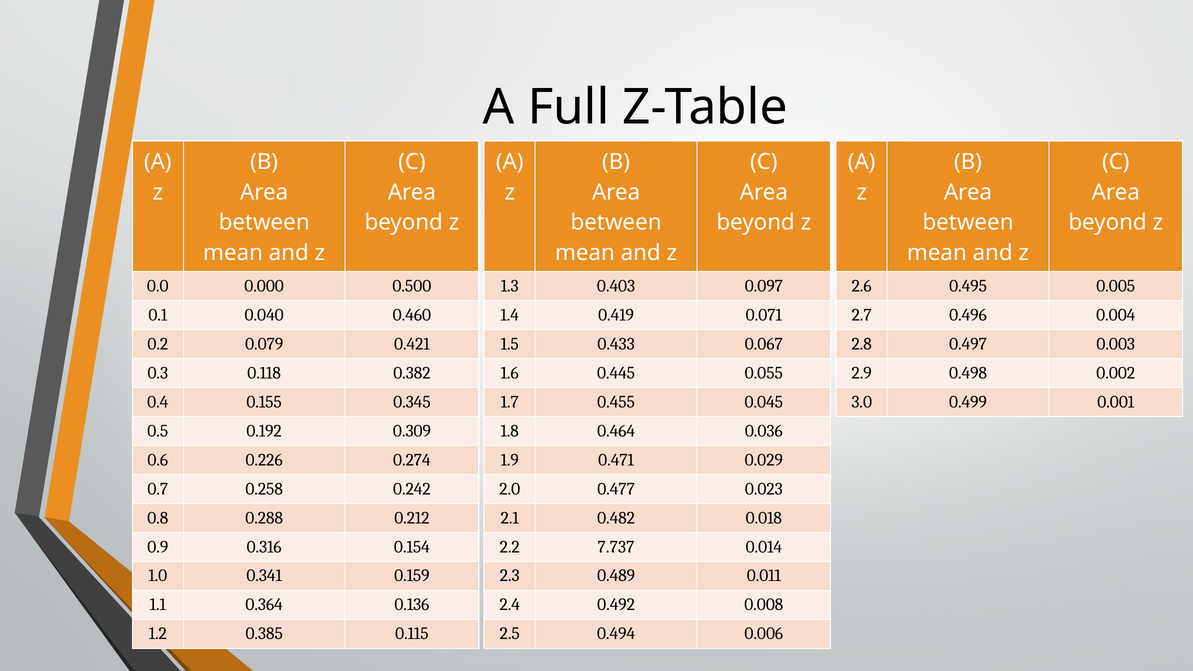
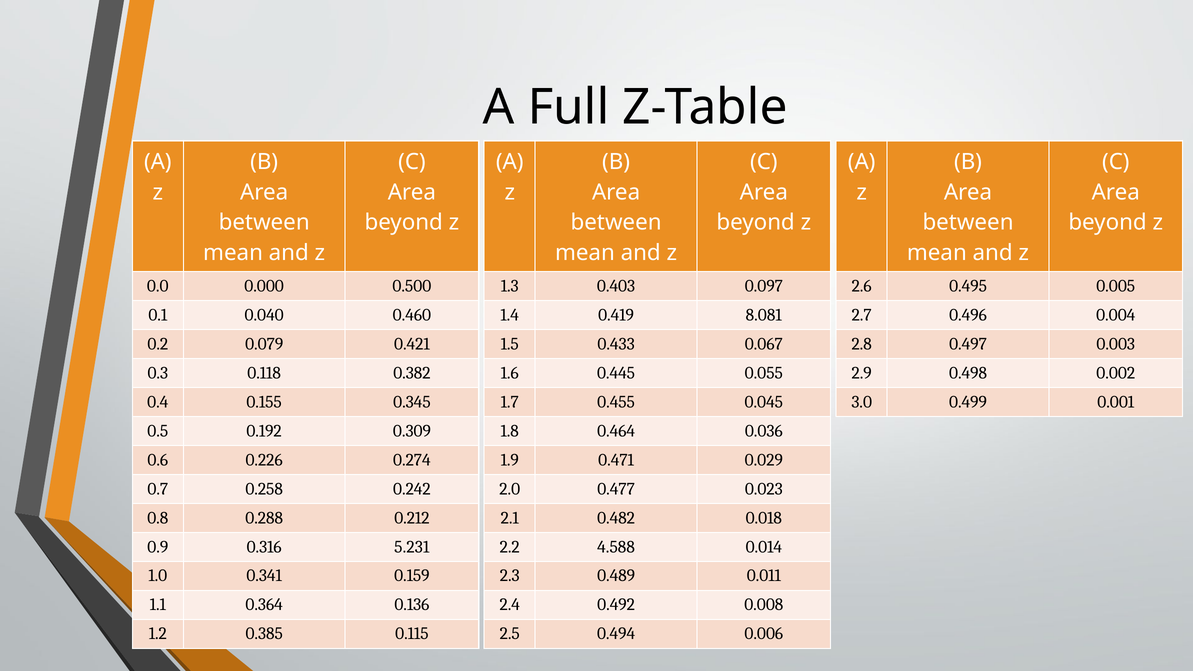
0.071: 0.071 -> 8.081 (764, 315)
0.154: 0.154 -> 5.231 (412, 547)
7.737: 7.737 -> 4.588 (616, 547)
